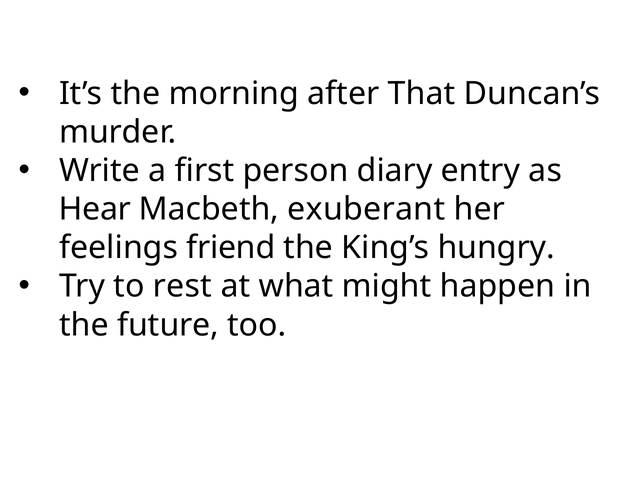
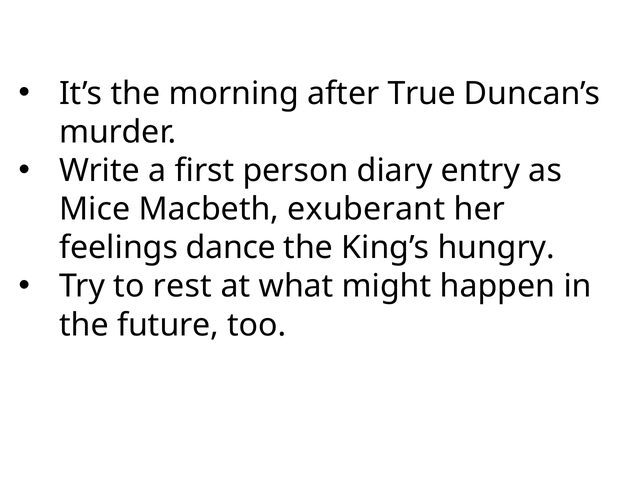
That: That -> True (422, 94)
Hear: Hear -> Mice (95, 209)
friend: friend -> dance (231, 248)
